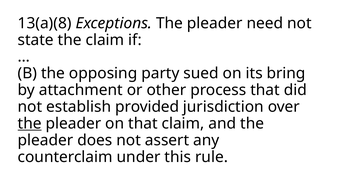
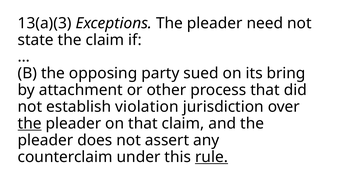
13(a)(8: 13(a)(8 -> 13(a)(3 (45, 23)
provided: provided -> violation (147, 107)
rule underline: none -> present (211, 157)
